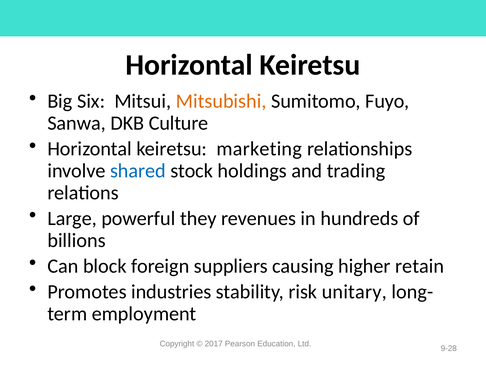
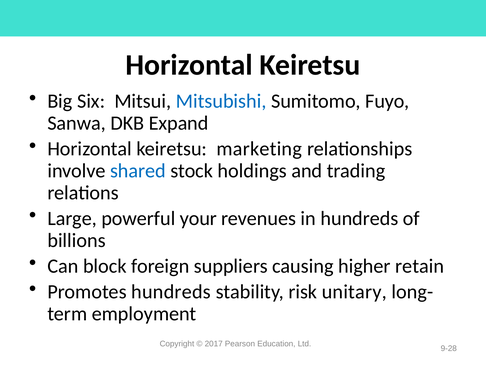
Mitsubishi colour: orange -> blue (221, 101)
Culture: Culture -> Expand (179, 123)
they: they -> your (198, 218)
Promotes industries: industries -> hundreds (171, 292)
